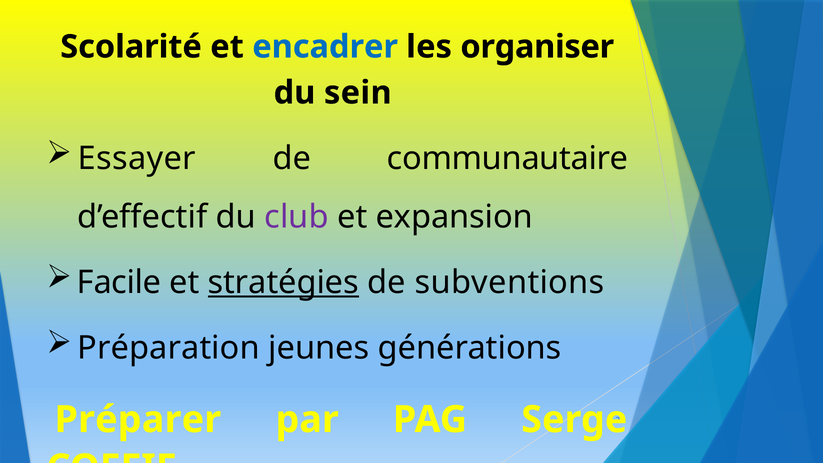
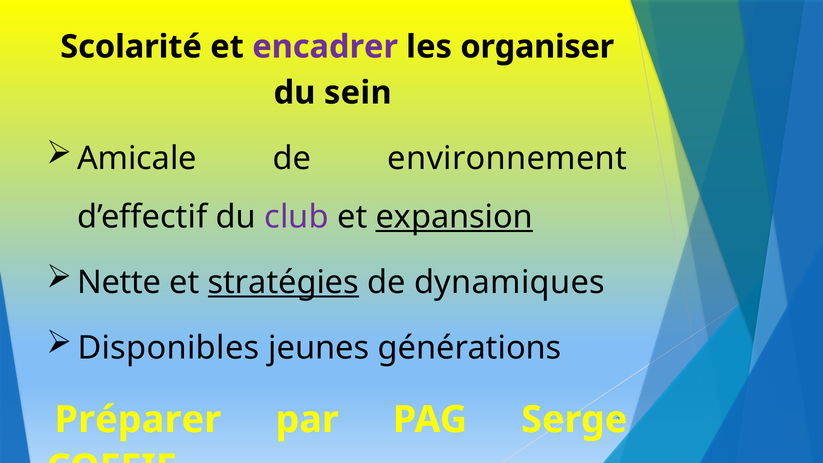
encadrer colour: blue -> purple (325, 47)
Essayer: Essayer -> Amicale (137, 158)
communautaire: communautaire -> environnement (507, 158)
expansion underline: none -> present (454, 217)
Facile: Facile -> Nette (119, 282)
subventions: subventions -> dynamiques (510, 282)
Préparation: Préparation -> Disponibles (168, 348)
